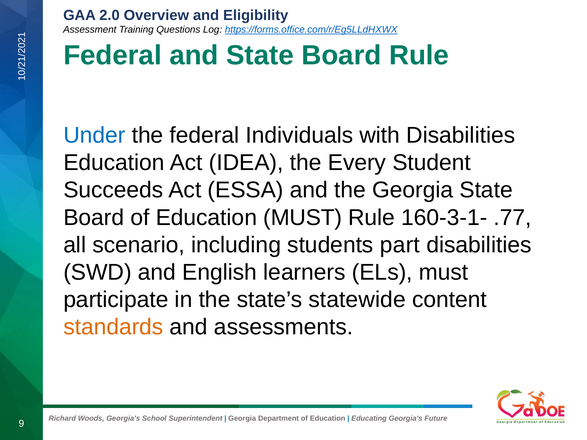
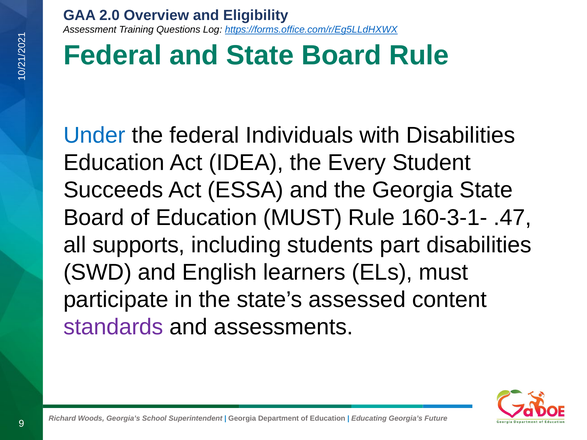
.77: .77 -> .47 (513, 218)
scenario: scenario -> supports (139, 245)
statewide: statewide -> assessed (357, 300)
standards colour: orange -> purple (113, 327)
